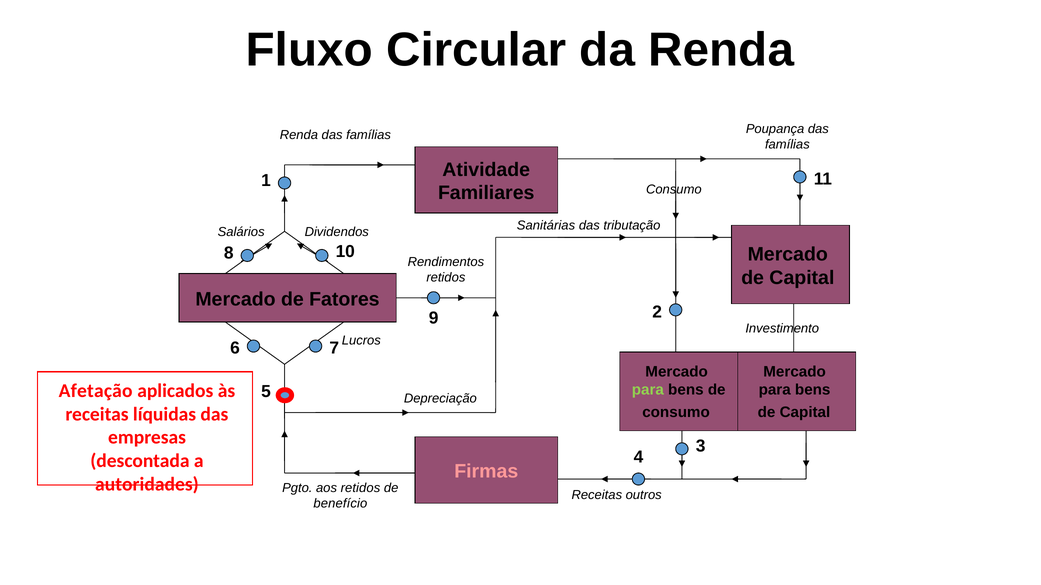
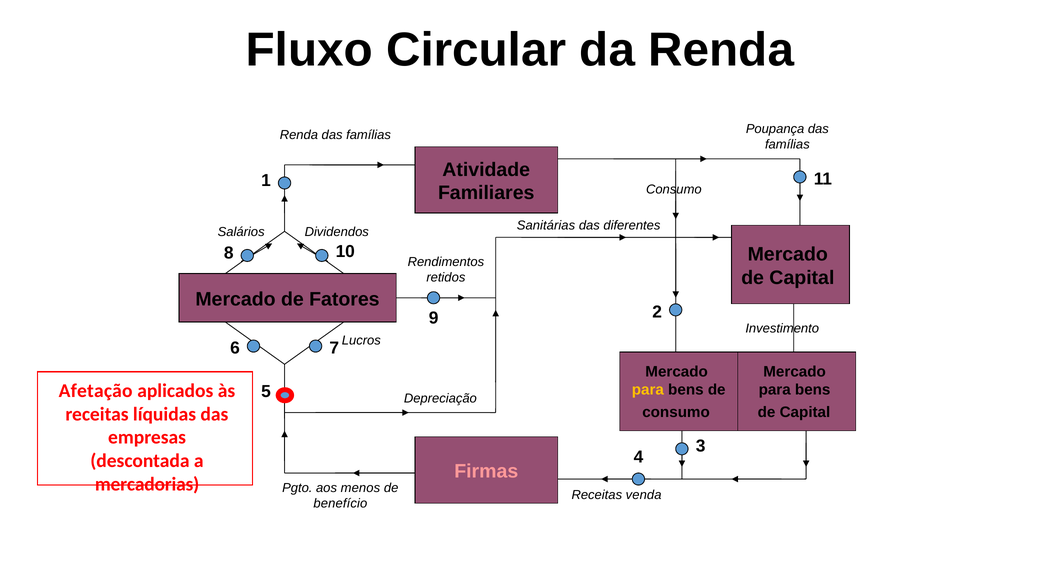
tributação: tributação -> diferentes (632, 226)
para colour: light green -> yellow (648, 390)
autoridades: autoridades -> mercadorias (147, 485)
aos retidos: retidos -> menos (360, 488)
outros: outros -> venda (644, 496)
